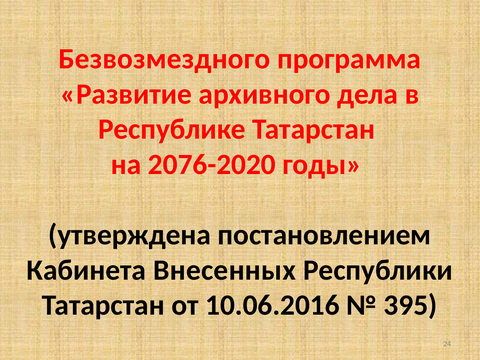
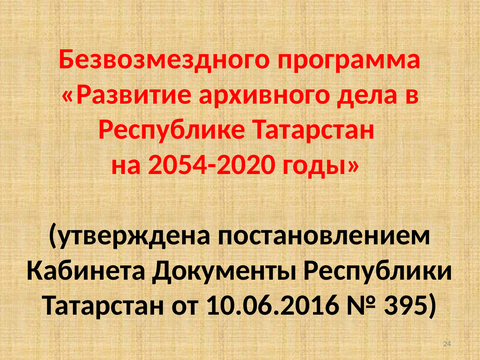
2076-2020: 2076-2020 -> 2054-2020 (212, 164)
Внесенных: Внесенных -> Документы (225, 270)
